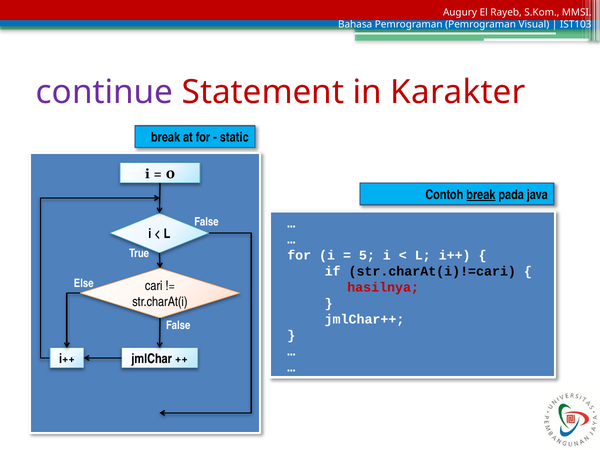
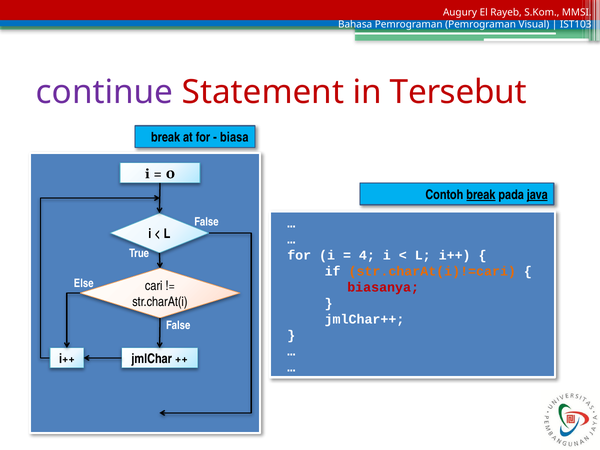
Karakter: Karakter -> Tersebut (458, 92)
static: static -> biasa (234, 138)
java underline: none -> present (537, 195)
5: 5 -> 4 (367, 255)
str.charAt(i)!=cari colour: black -> orange (432, 271)
hasilnya: hasilnya -> biasanya (383, 287)
